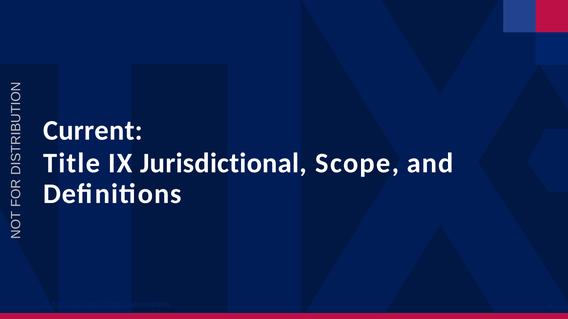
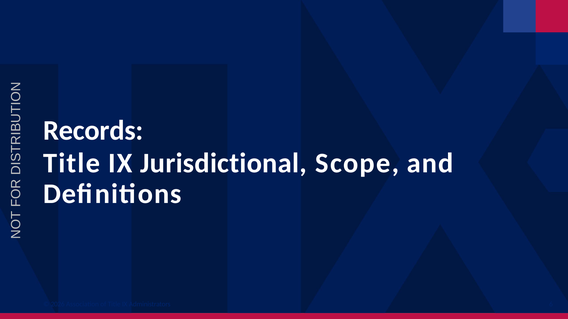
Current: Current -> Records (93, 131)
